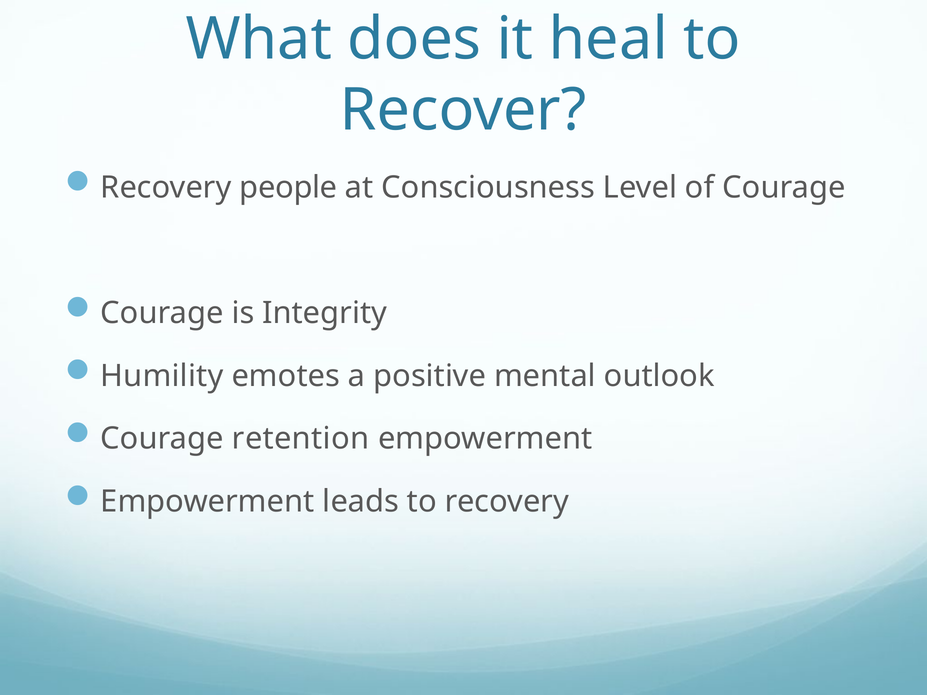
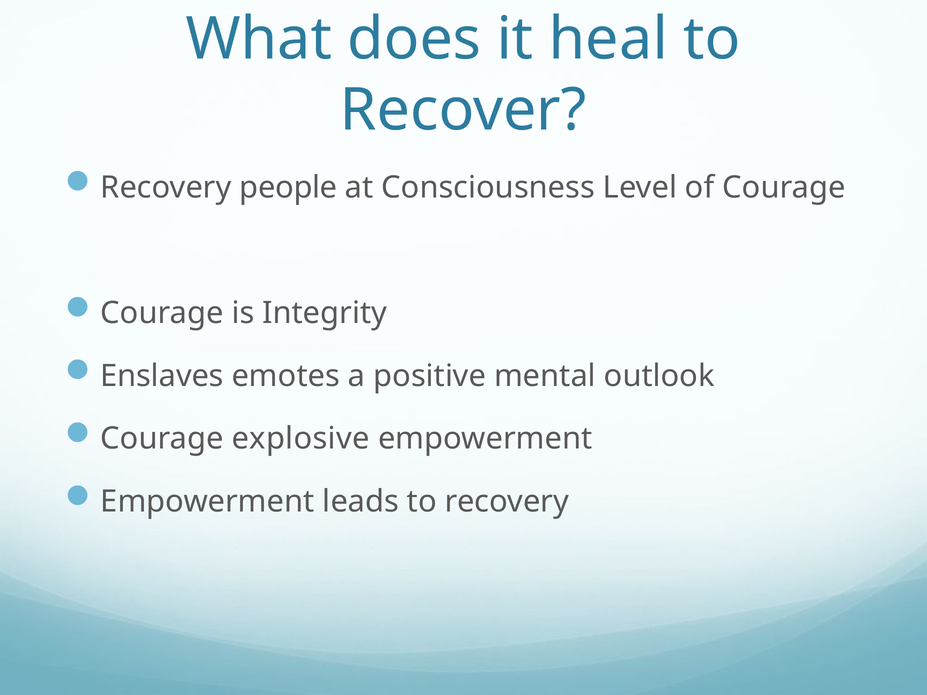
Humility: Humility -> Enslaves (162, 376)
retention: retention -> explosive (301, 439)
